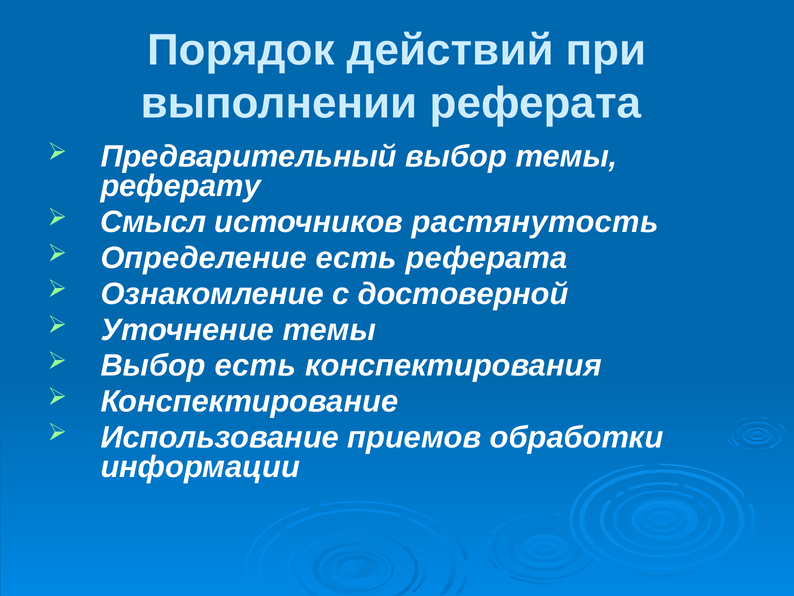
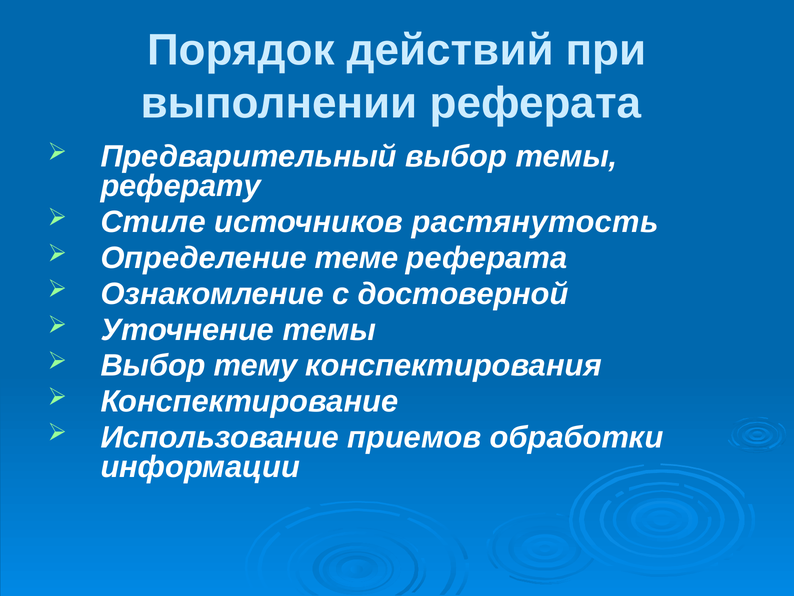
Смысл: Смысл -> Стиле (153, 222)
Определение есть: есть -> теме (356, 258)
Выбор есть: есть -> тему (256, 365)
